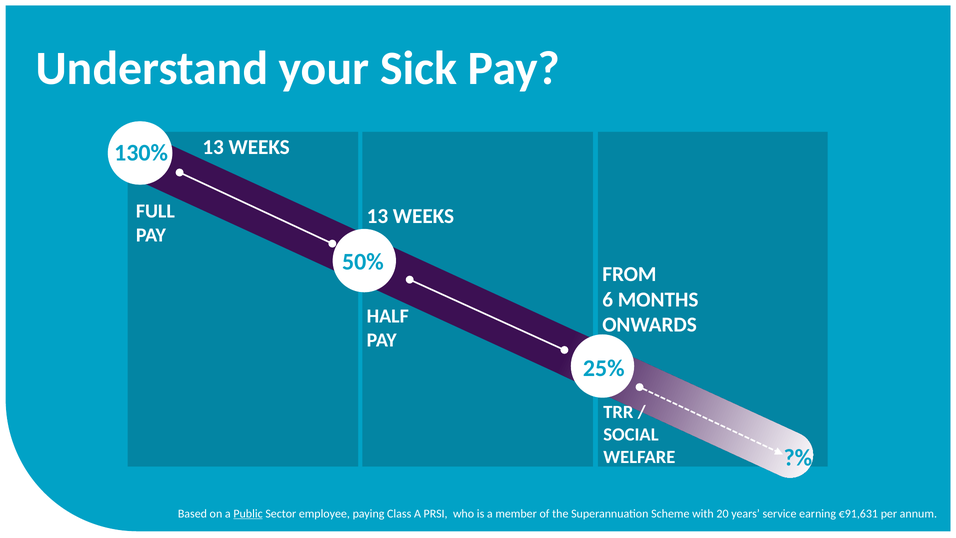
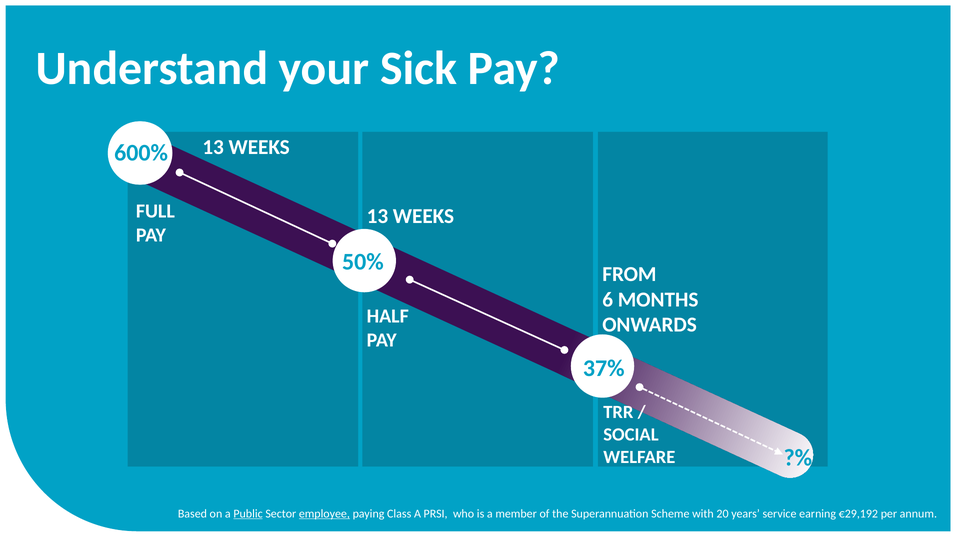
130%: 130% -> 600% (141, 153)
25%: 25% -> 37% (604, 368)
employee underline: none -> present (324, 513)
€91,631: €91,631 -> €29,192 (858, 513)
